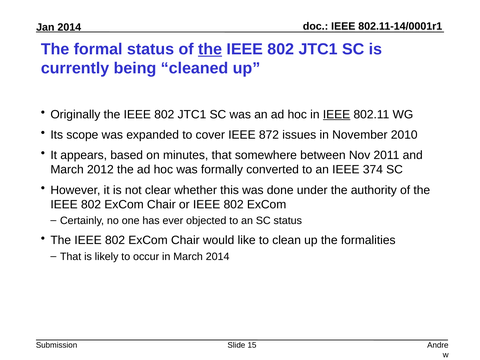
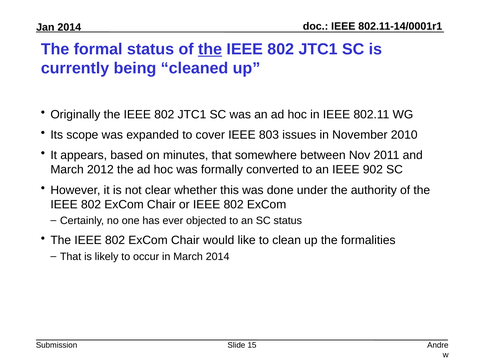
IEEE underline: present -> none (337, 114)
872: 872 -> 803 (269, 135)
374: 374 -> 902 (373, 170)
